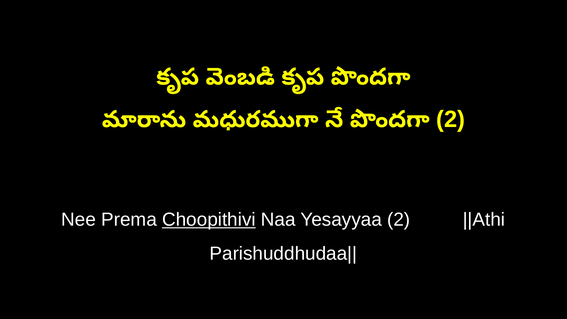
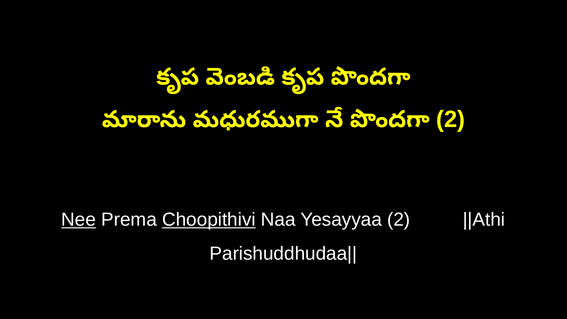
Nee underline: none -> present (79, 220)
